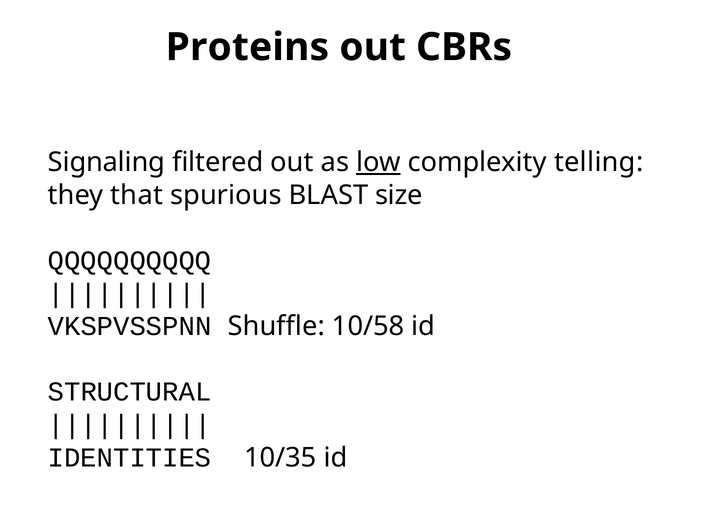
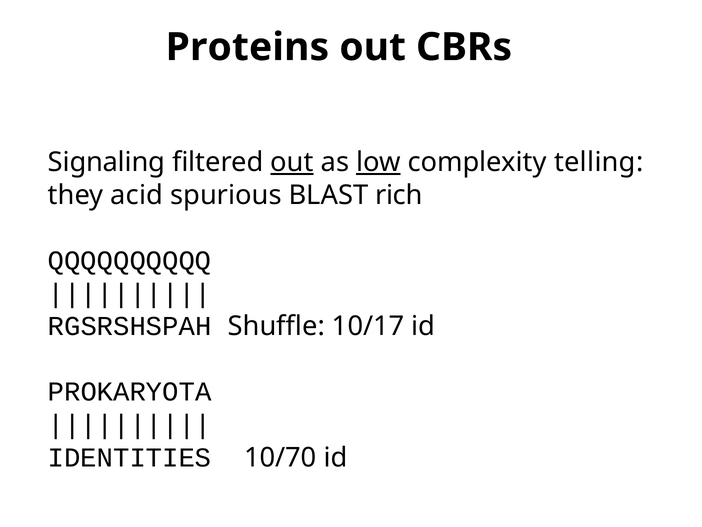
out underline: none -> present (292, 162)
that: that -> acid (137, 195)
size: size -> rich (399, 195)
VKSPVSSPNN: VKSPVSSPNN -> RGSRSHSPAH (130, 326)
10/58: 10/58 -> 10/17 (368, 326)
STRUCTURAL: STRUCTURAL -> PROKARYOTA (130, 392)
10/35: 10/35 -> 10/70 (280, 457)
